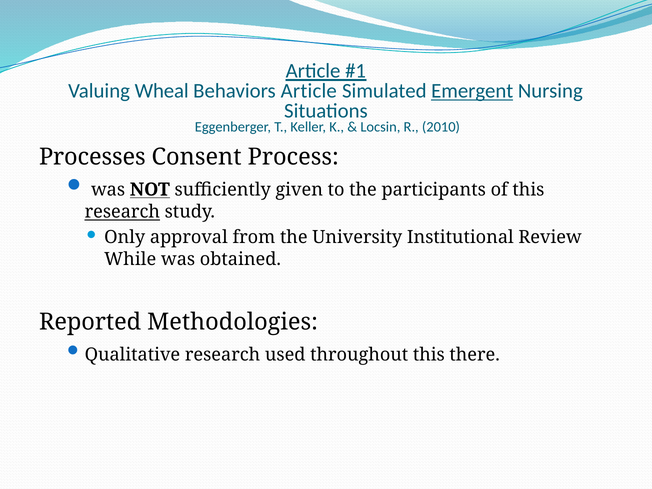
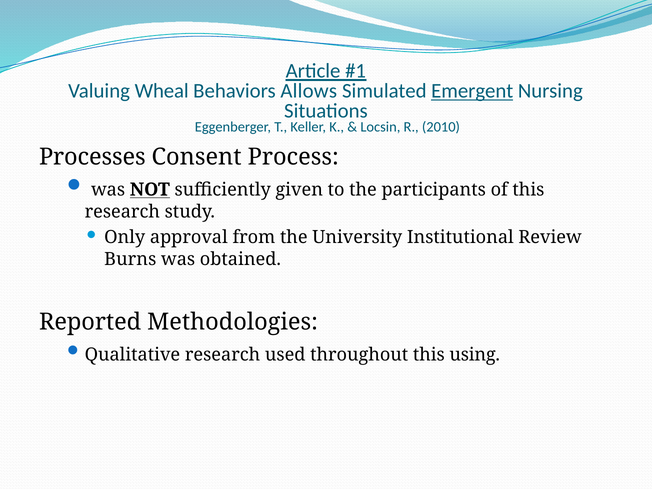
Behaviors Article: Article -> Allows (309, 91)
research underline: present -> none (122, 212)
While: While -> Burns (130, 259)
there: there -> using (475, 355)
